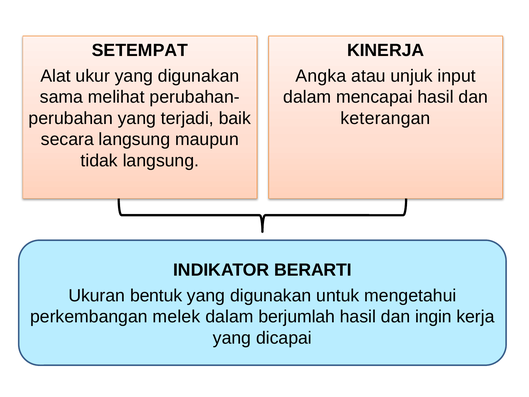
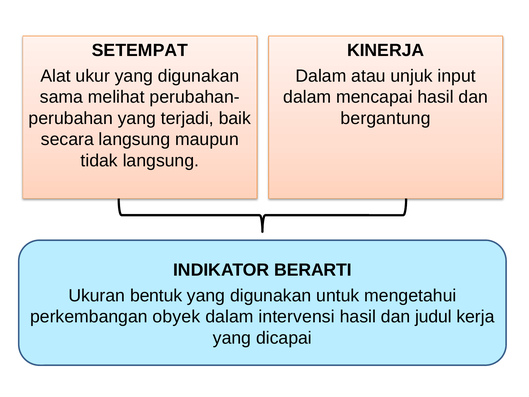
Angka: Angka -> Dalam (321, 76)
keterangan: keterangan -> bergantung (386, 118)
melek: melek -> obyek (177, 317)
berjumlah: berjumlah -> intervensi (297, 317)
ingin: ingin -> judul (433, 317)
